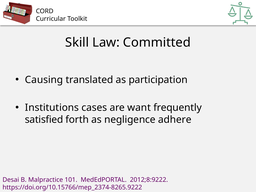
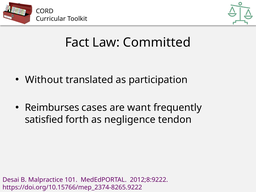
Skill: Skill -> Fact (77, 42)
Causing: Causing -> Without (44, 80)
Institutions: Institutions -> Reimburses (52, 108)
adhere: adhere -> tendon (175, 120)
